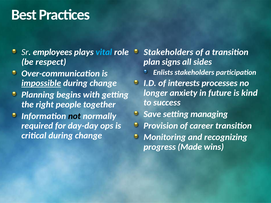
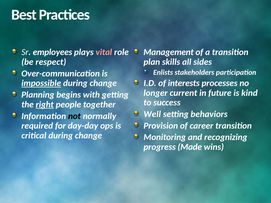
vital colour: light blue -> pink (104, 52)
Stakeholders: Stakeholders -> Management (169, 52)
signs: signs -> skills (171, 62)
anxiety: anxiety -> current (183, 93)
right underline: none -> present (45, 105)
Save: Save -> Well (152, 114)
managing: managing -> behaviors (209, 114)
